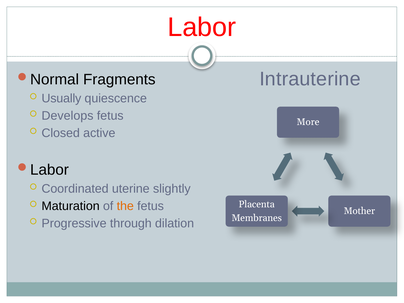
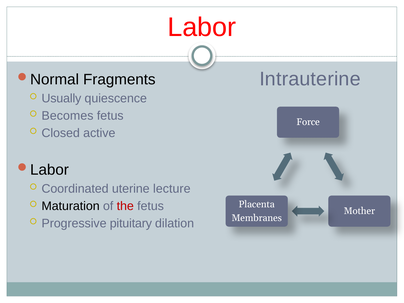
Develops: Develops -> Becomes (68, 116)
More: More -> Force (308, 122)
slightly: slightly -> lecture (172, 189)
the colour: orange -> red (125, 206)
through: through -> pituitary (131, 223)
